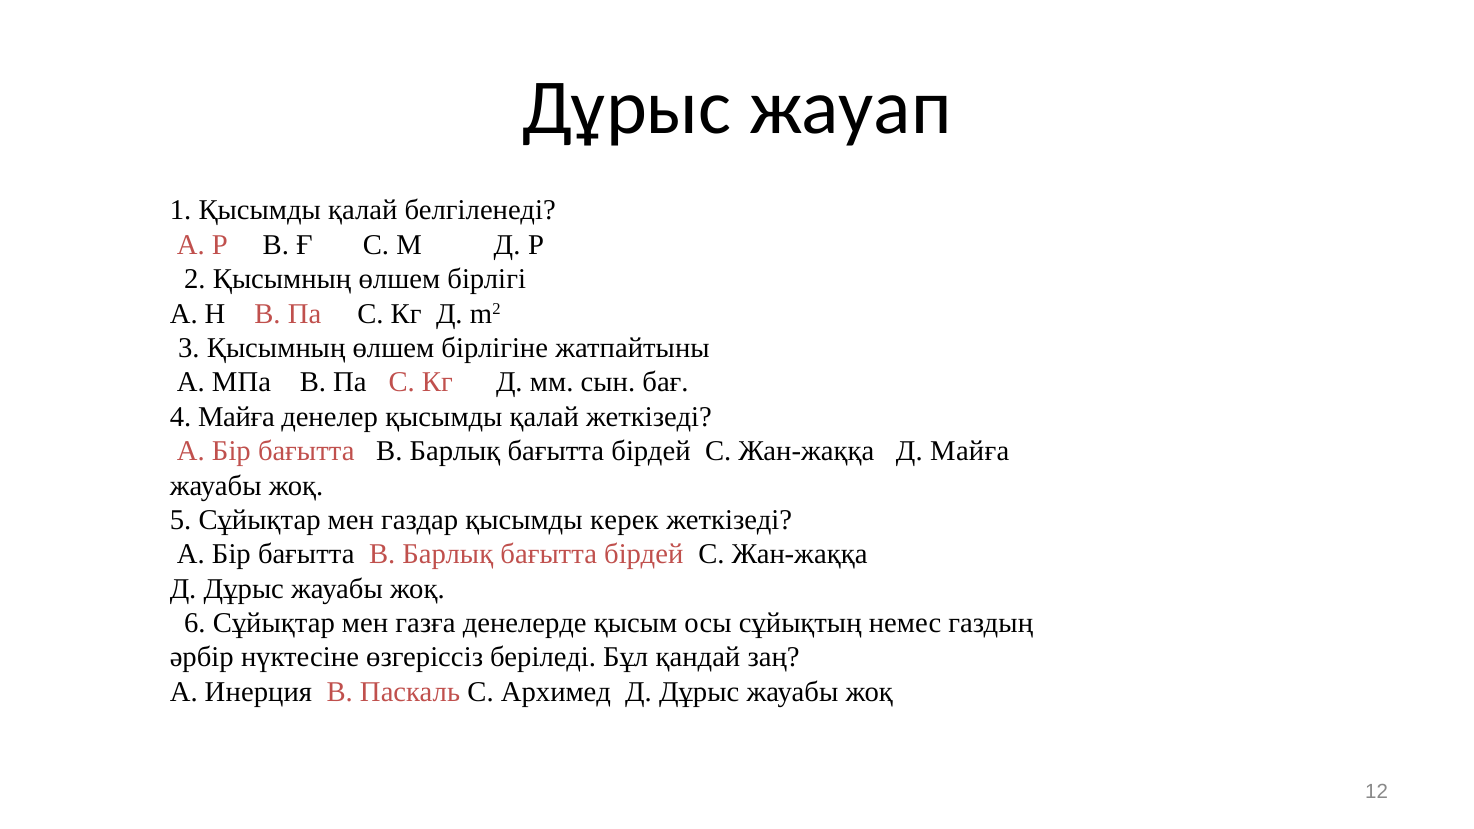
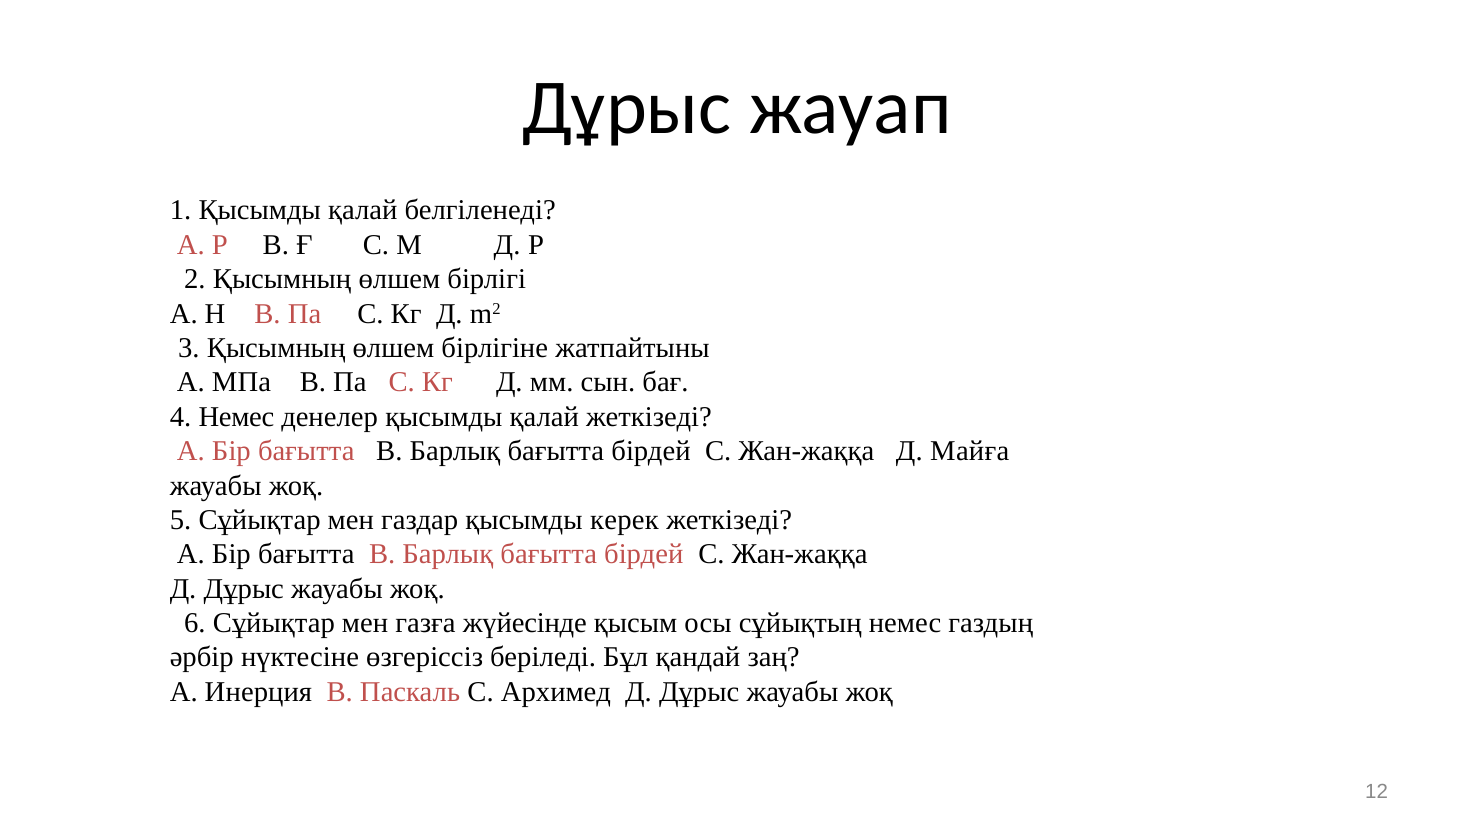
4 Майға: Майға -> Немес (236, 417)
денелерде: денелерде -> жүйесінде (525, 623)
